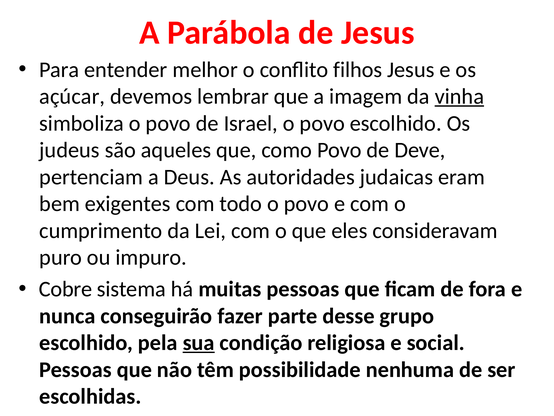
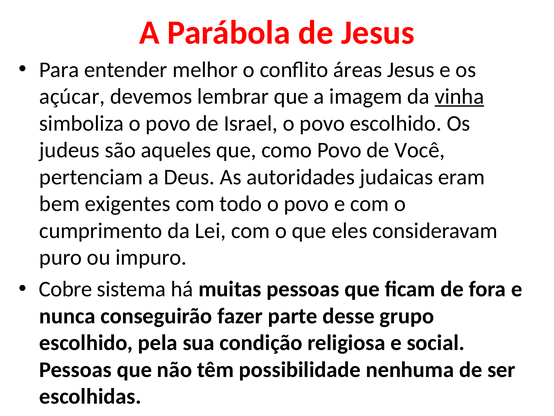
filhos: filhos -> áreas (358, 70)
Deve: Deve -> Você (420, 150)
sua underline: present -> none (199, 342)
